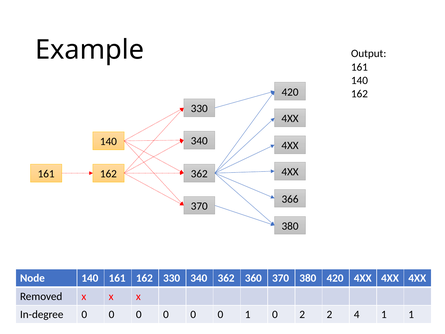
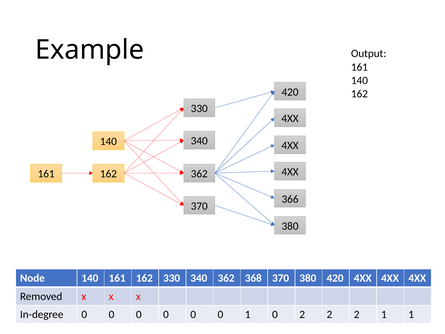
360: 360 -> 368 (253, 278)
2 2 4: 4 -> 2 (357, 314)
